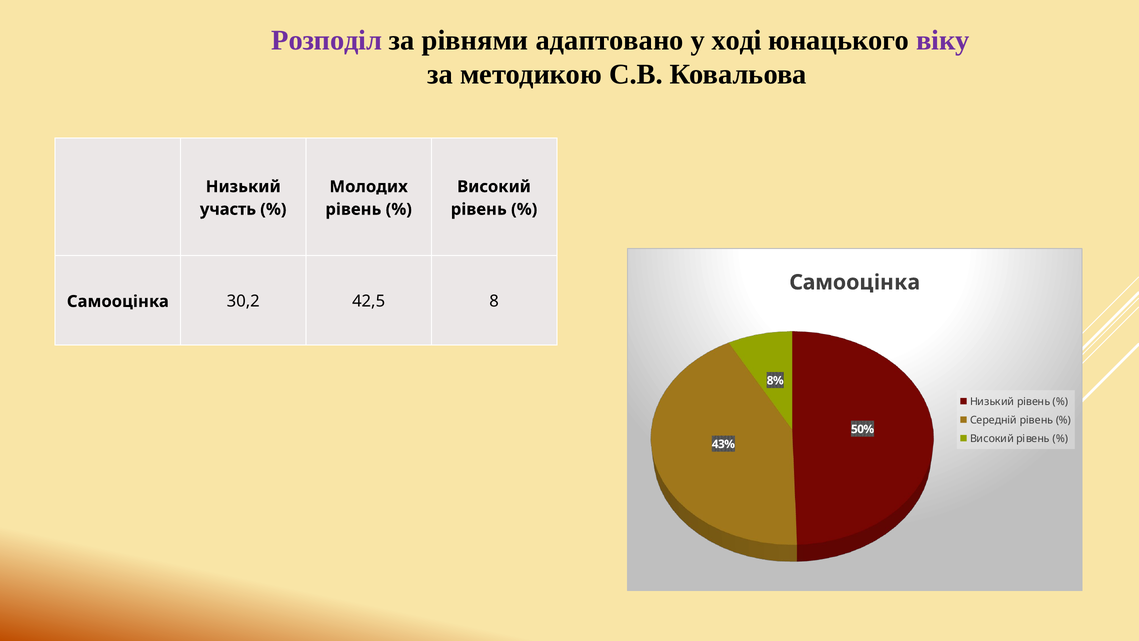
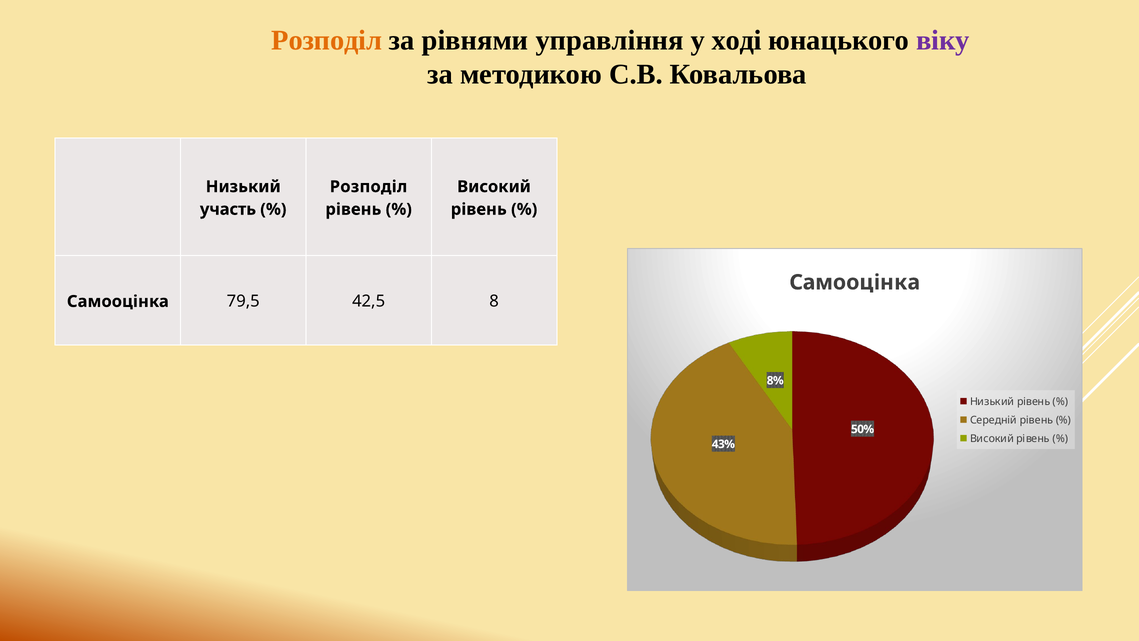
Розподіл colour: purple -> orange (327, 40)
адаптовано: адаптовано -> управління (610, 40)
Молодих: Молодих -> Розподіл (369, 187)
30,2: 30,2 -> 79,5 (243, 301)
